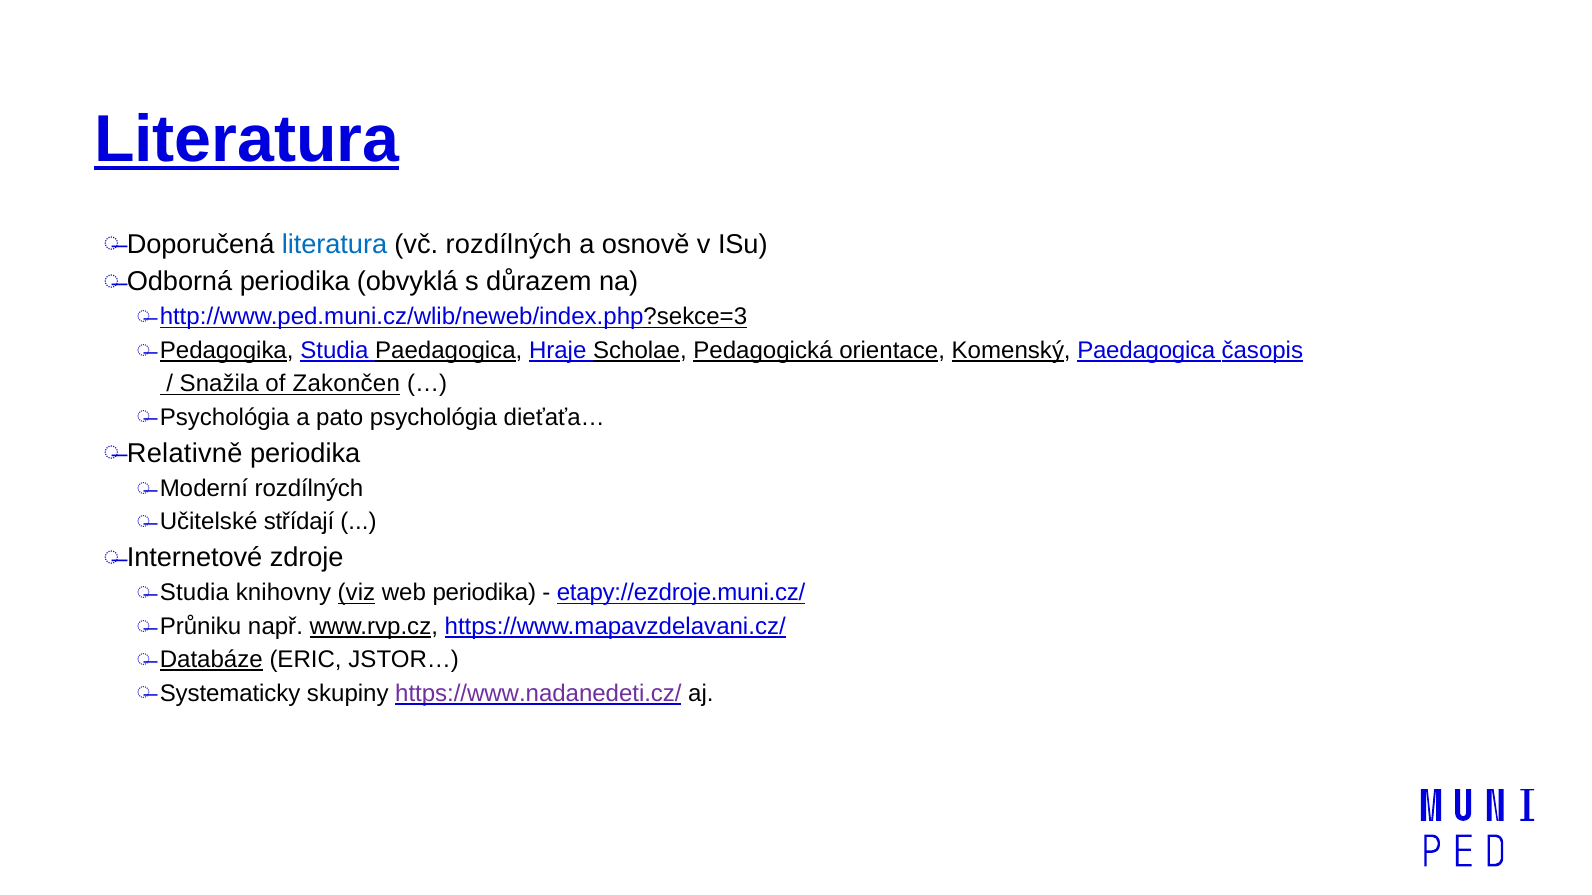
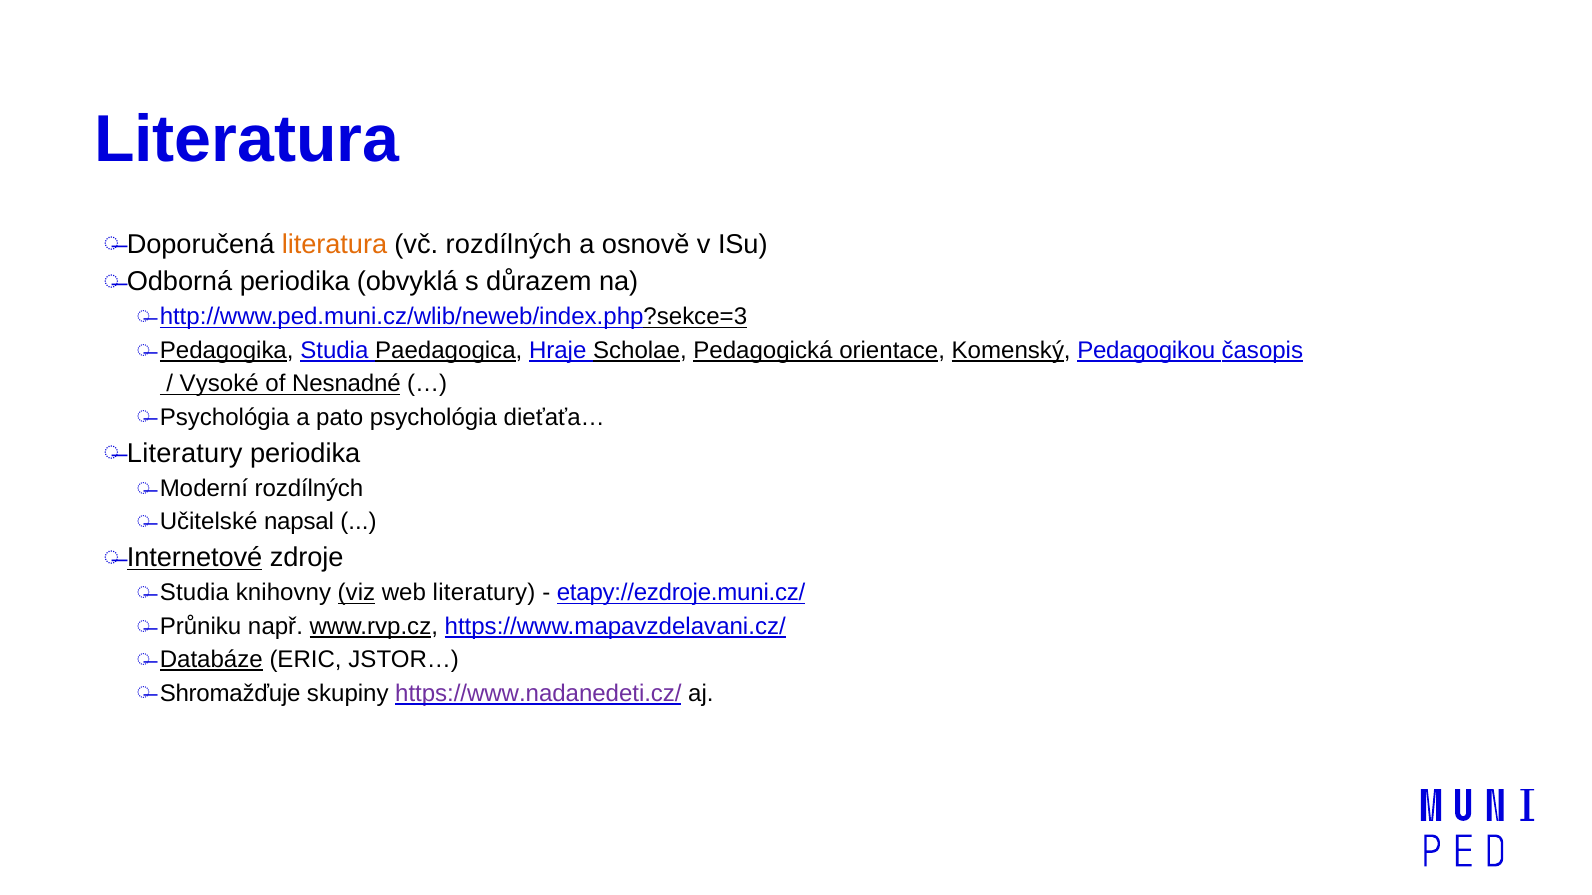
Literatura underline: present -> none (247, 140)
literatura colour: blue -> orange (335, 244)
Komenský Paedagogica: Paedagogica -> Pedagogikou (1146, 351)
Snažila: Snažila -> Vysoké (219, 384)
Zakončen: Zakončen -> Nesnadné (346, 384)
Relativně: Relativně -> Literatury (185, 454)
střídají: střídají -> napsal (299, 522)
Internetové underline: none -> present (195, 558)
web periodika: periodika -> literatury (484, 593)
Systematicky: Systematicky -> Shromažďuje (230, 694)
